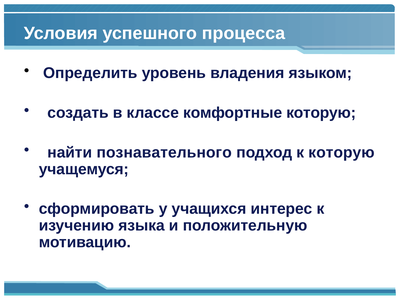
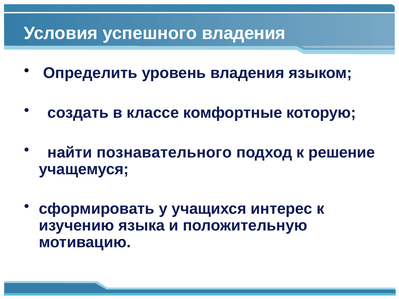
успешного процесса: процесса -> владения (244, 33)
к которую: которую -> решение (342, 153)
